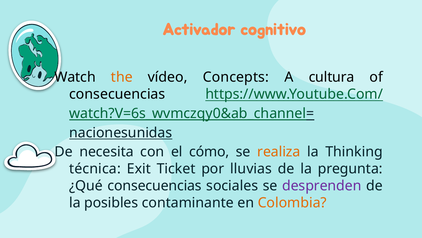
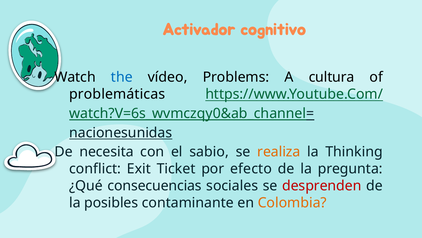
the colour: orange -> blue (122, 77)
Concepts: Concepts -> Problems (236, 77)
consecuencias: consecuencias -> problemáticas (117, 94)
cómo: cómo -> sabio (209, 152)
técnica: técnica -> conflict (95, 168)
lluvias: lluvias -> efecto (251, 168)
desprenden colour: purple -> red (322, 185)
